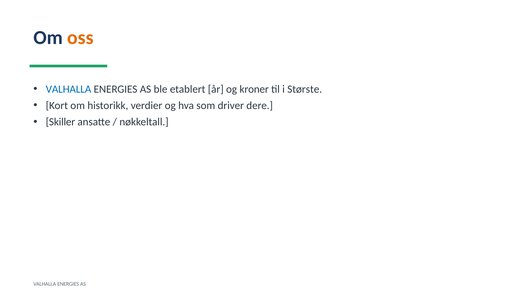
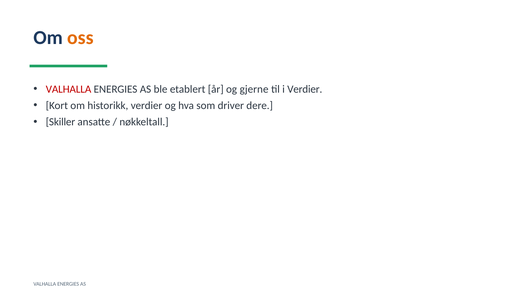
VALHALLA colour: blue -> red (69, 89)
kroner: kroner -> gjerne (254, 89)
i Største: Største -> Verdier (305, 89)
